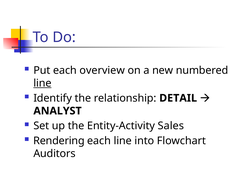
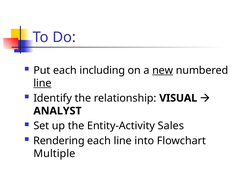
overview: overview -> including (102, 70)
new underline: none -> present (163, 70)
DETAIL: DETAIL -> VISUAL (178, 98)
Auditors: Auditors -> Multiple (54, 154)
